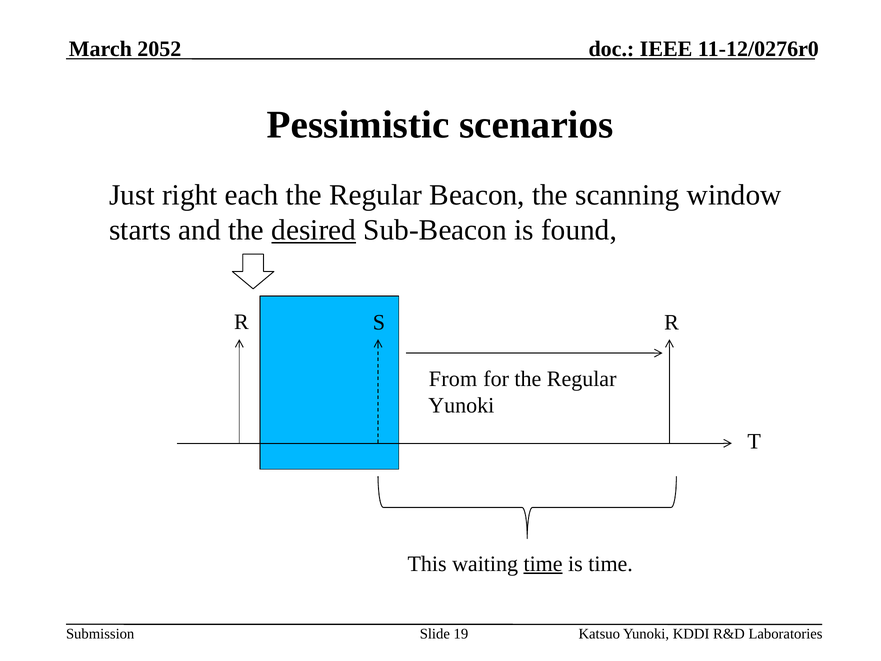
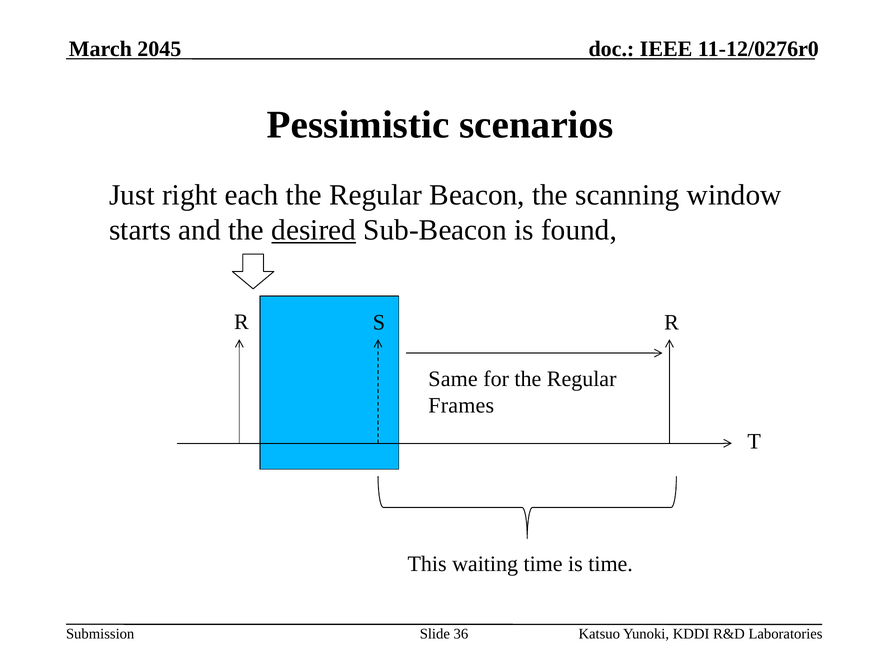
2052: 2052 -> 2045 (159, 49)
From: From -> Same (453, 379)
Yunoki: Yunoki -> Frames (461, 405)
time underline: present -> none (543, 564)
19: 19 -> 36 (461, 634)
